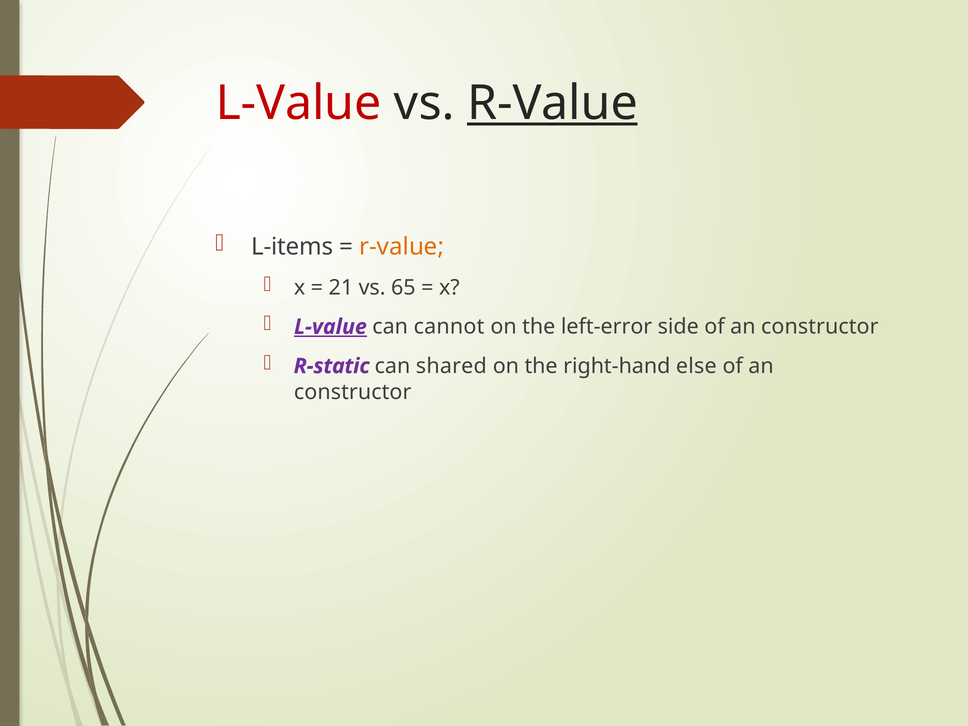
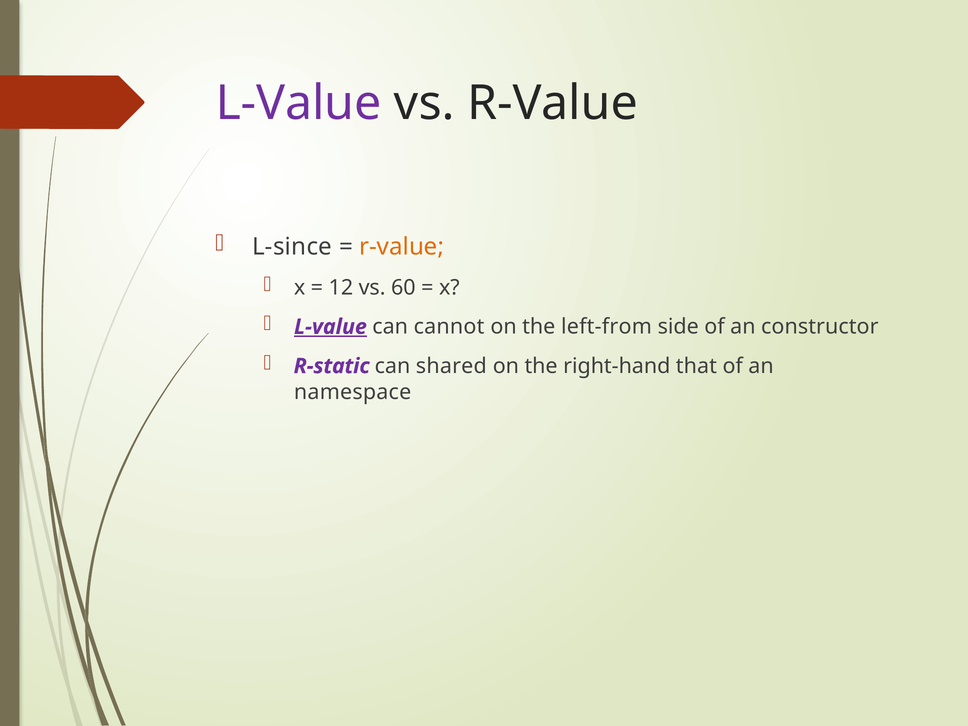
L-Value colour: red -> purple (299, 103)
R-Value underline: present -> none (553, 103)
L-items: L-items -> L-since (292, 247)
21: 21 -> 12 (341, 288)
65: 65 -> 60 (403, 288)
left-error: left-error -> left-from (606, 327)
else: else -> that (696, 366)
constructor: constructor -> namespace (353, 392)
